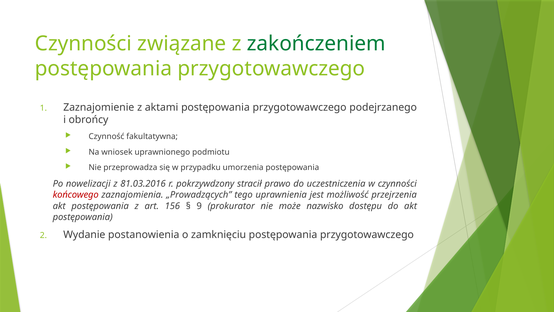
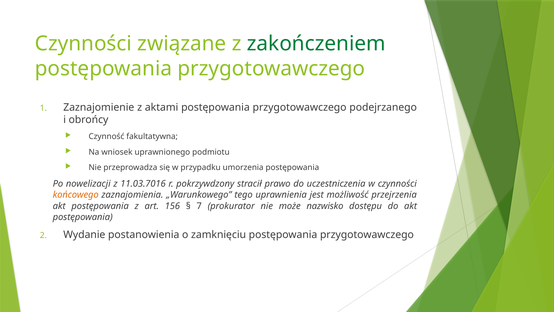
81.03.2016: 81.03.2016 -> 11.03.7016 (143, 184)
końcowego colour: red -> orange (76, 195)
„Prowadzących: „Prowadzących -> „Warunkowego (199, 195)
9: 9 -> 7 (199, 206)
